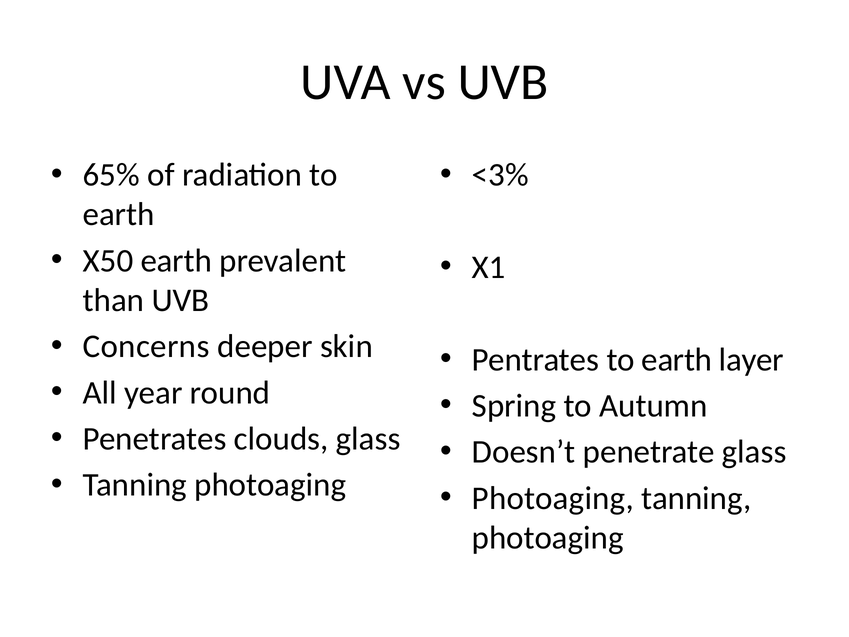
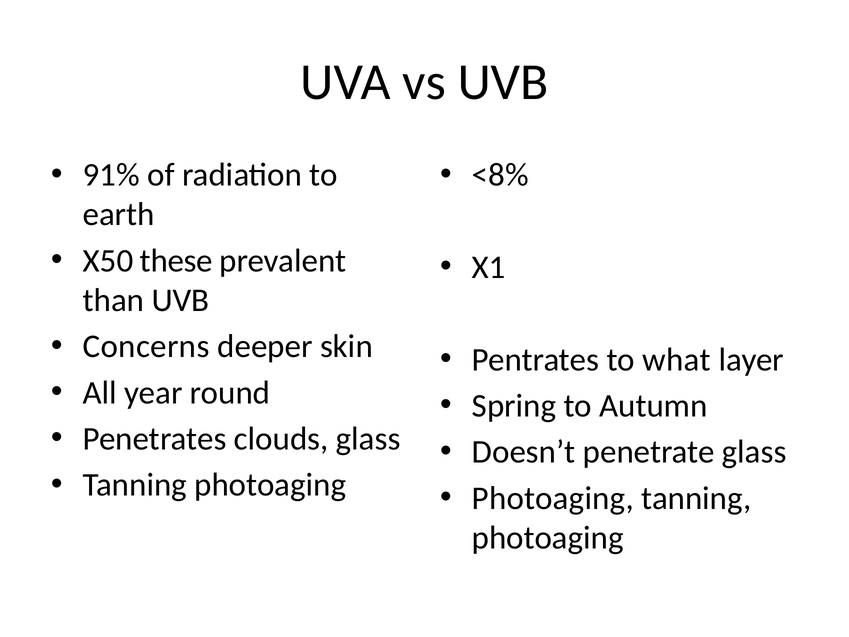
65%: 65% -> 91% (111, 175)
<3%: <3% -> <8% (500, 175)
X50 earth: earth -> these (176, 261)
Pentrates to earth: earth -> what (676, 360)
